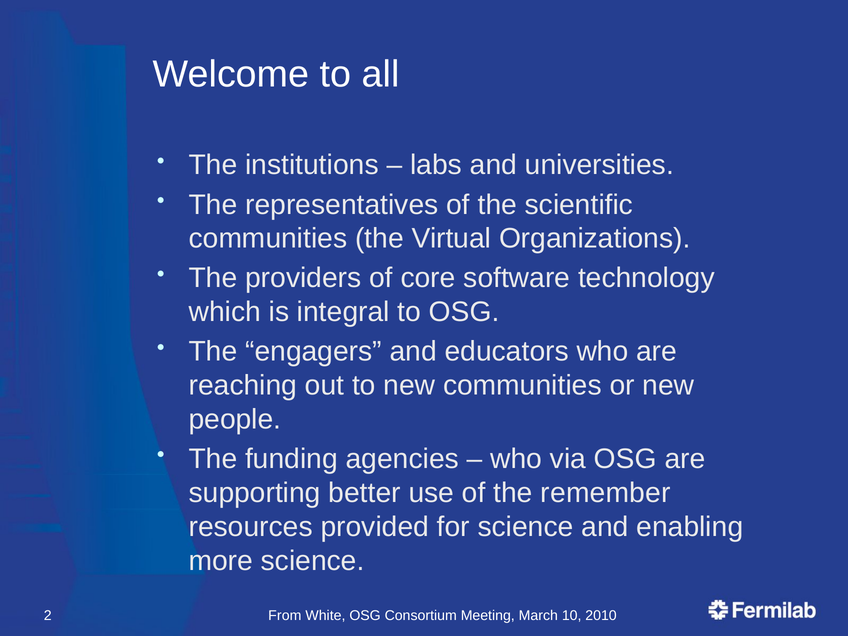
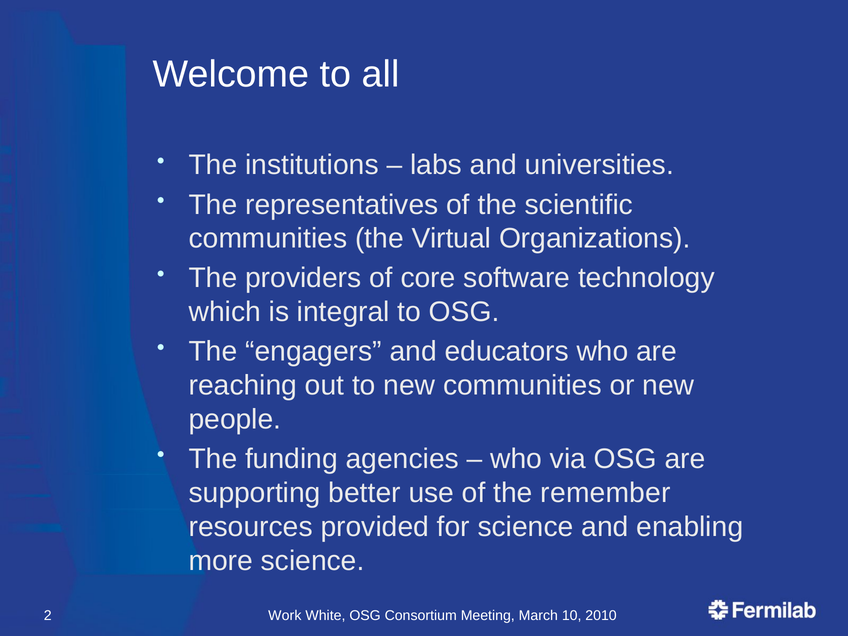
From: From -> Work (285, 615)
